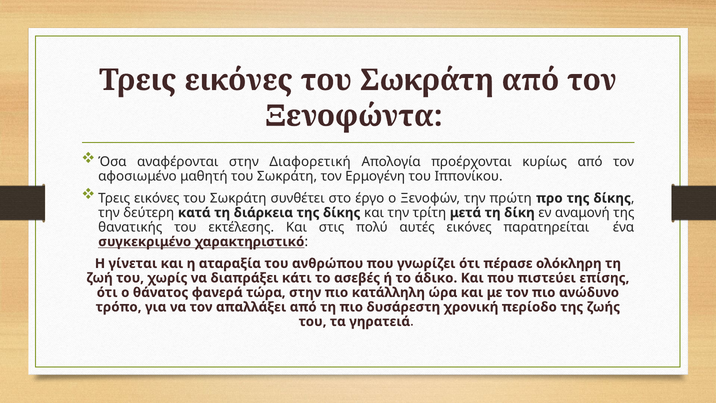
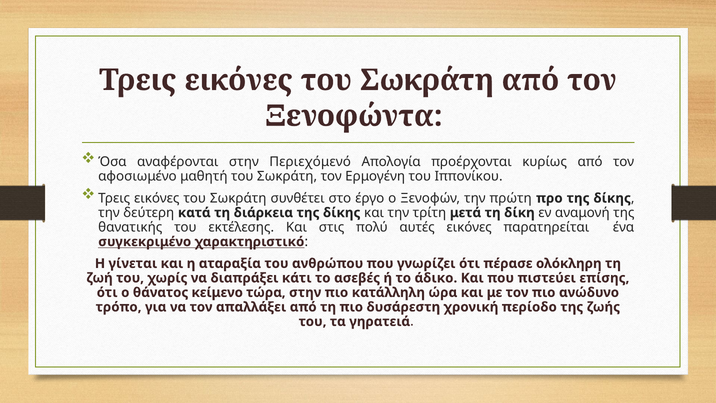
Διαφορετική: Διαφορετική -> Περιεχόμενό (310, 162)
φανερά: φανερά -> κείμενο (217, 292)
